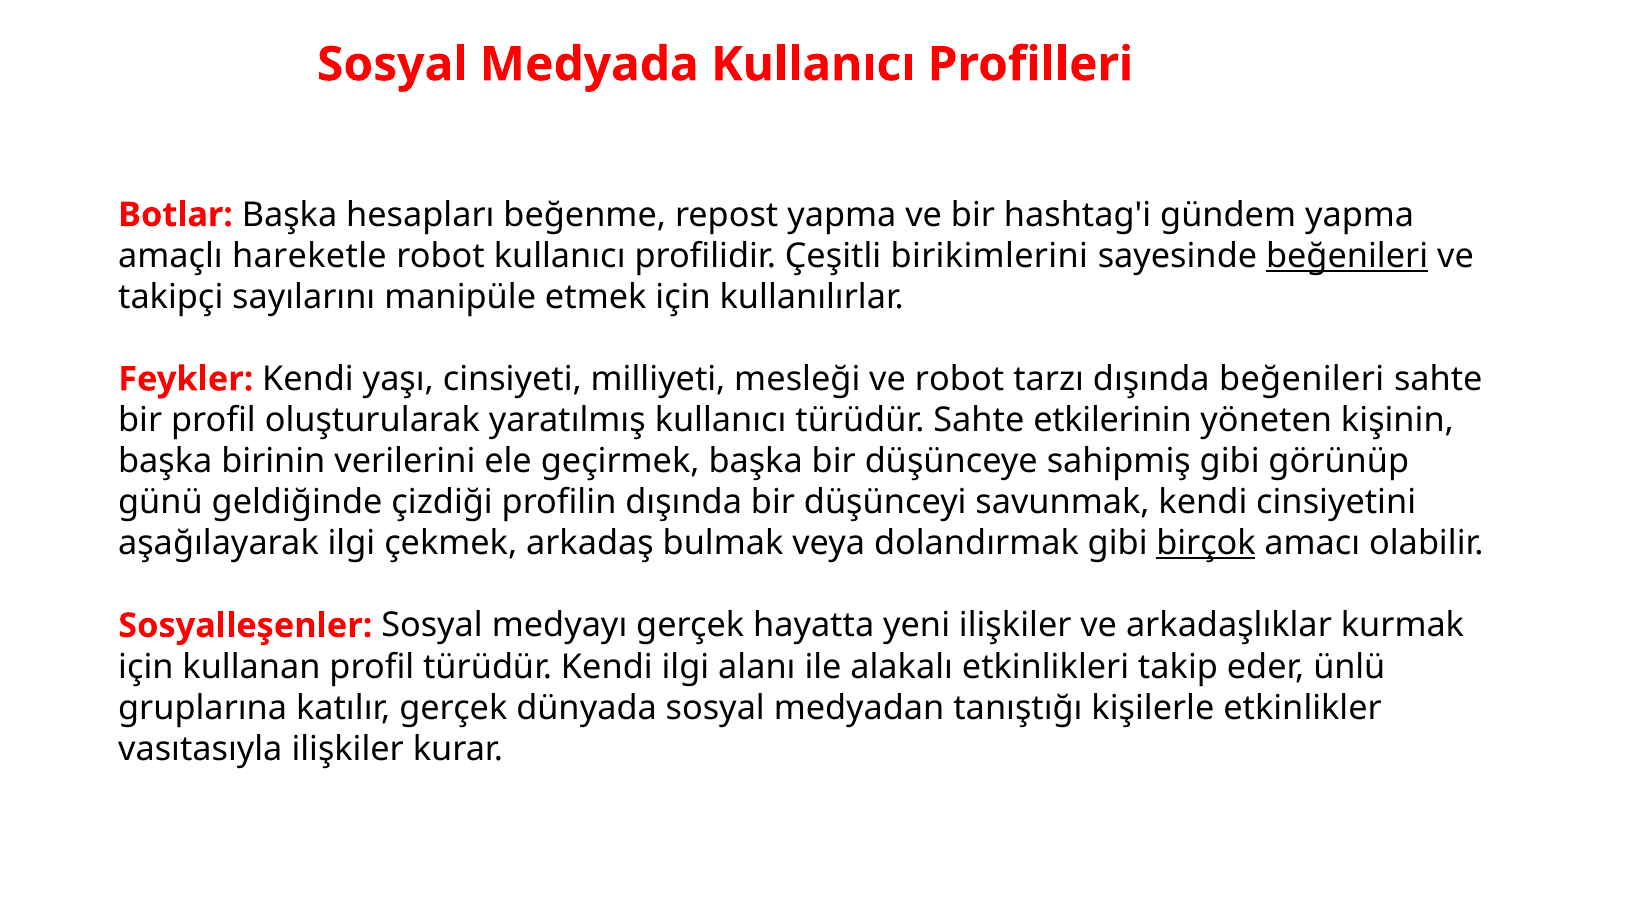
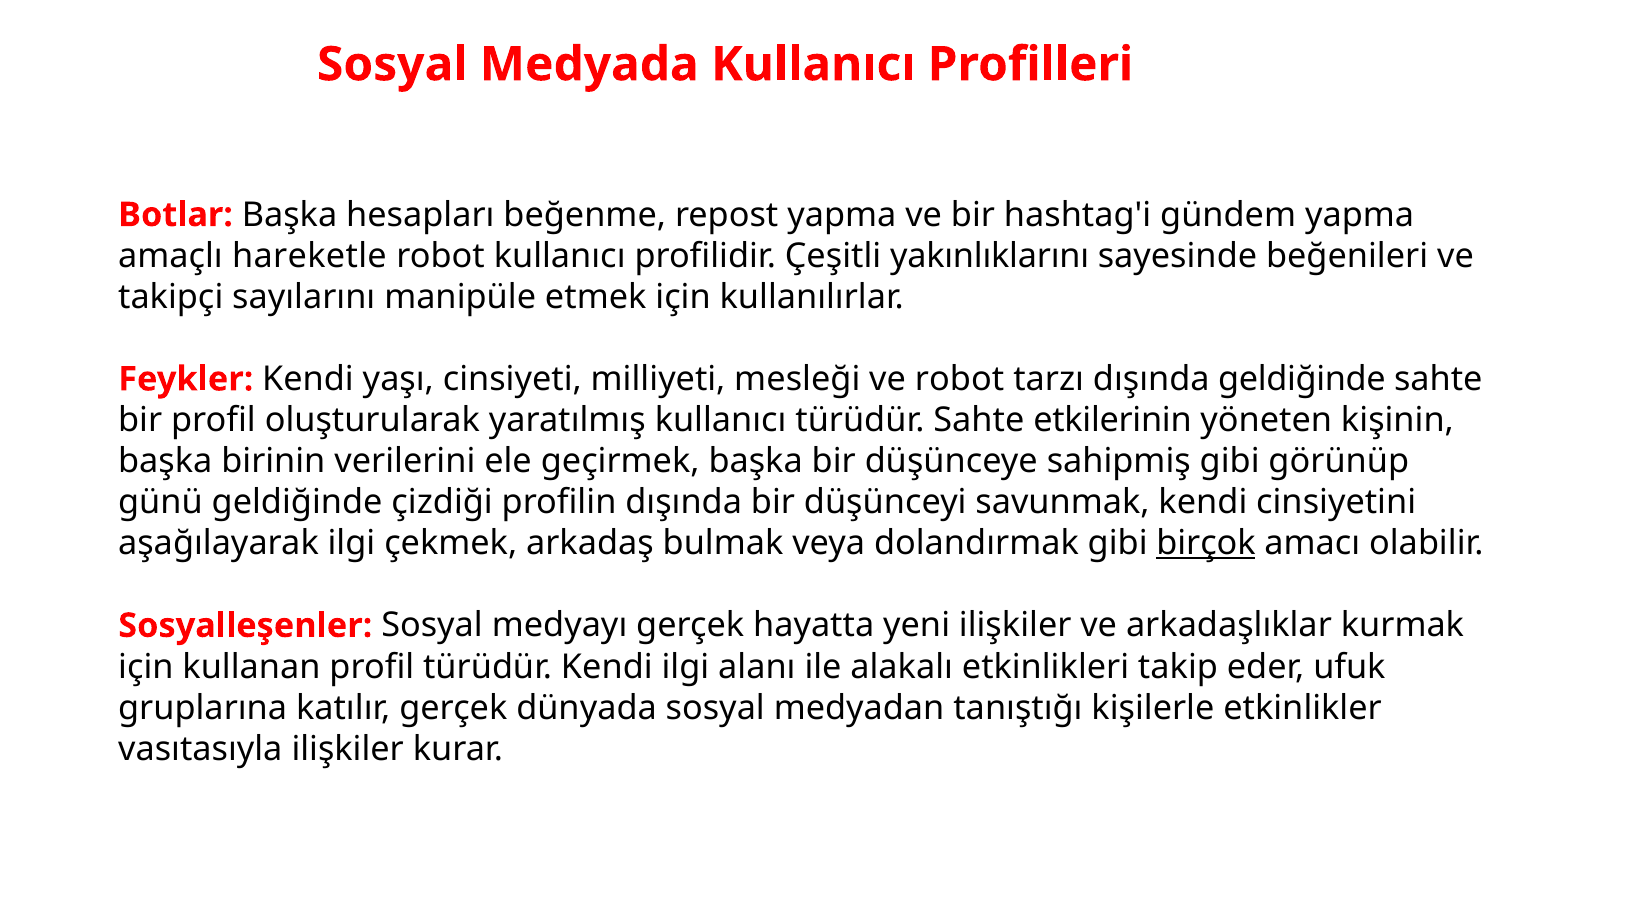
birikimlerini: birikimlerini -> yakınlıklarını (990, 256)
beğenileri underline: present -> none (1347, 256)
dışında beğenileri: beğenileri -> geldiğinde (1302, 379)
ünlü: ünlü -> ufuk (1349, 667)
